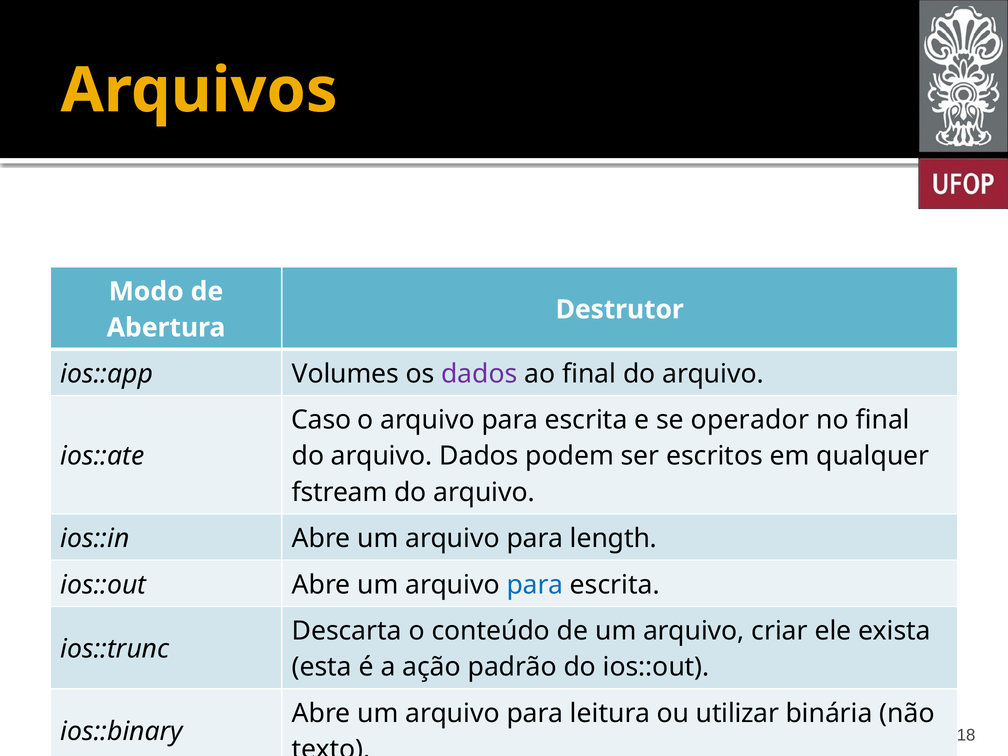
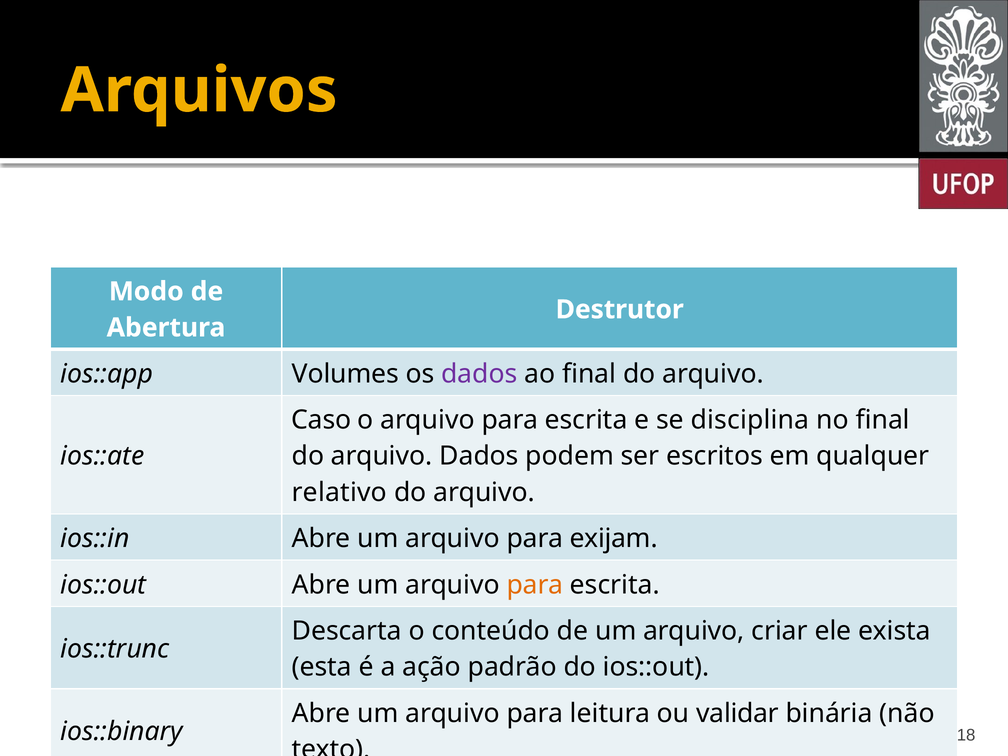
operador: operador -> disciplina (750, 420)
fstream: fstream -> relativo (339, 492)
length: length -> exijam (614, 539)
para colour: blue -> orange (535, 585)
utilizar: utilizar -> validar (738, 713)
